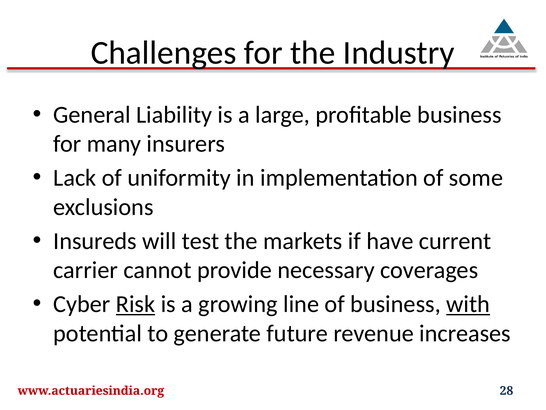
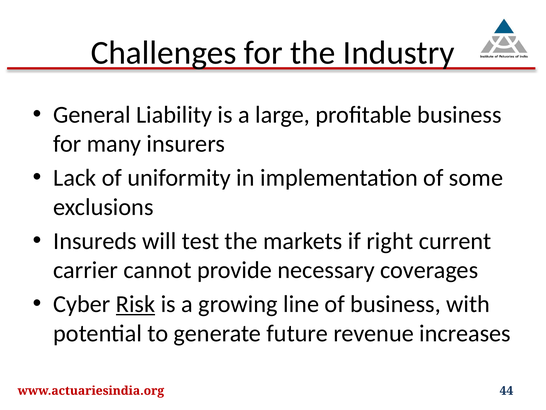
have: have -> right (390, 241)
with underline: present -> none (468, 304)
28: 28 -> 44 (506, 390)
